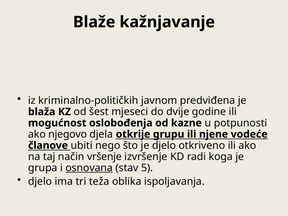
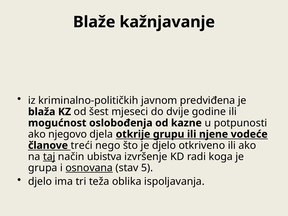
ubiti: ubiti -> treći (82, 145)
taj underline: none -> present (49, 157)
vršenje: vršenje -> ubistva (104, 157)
